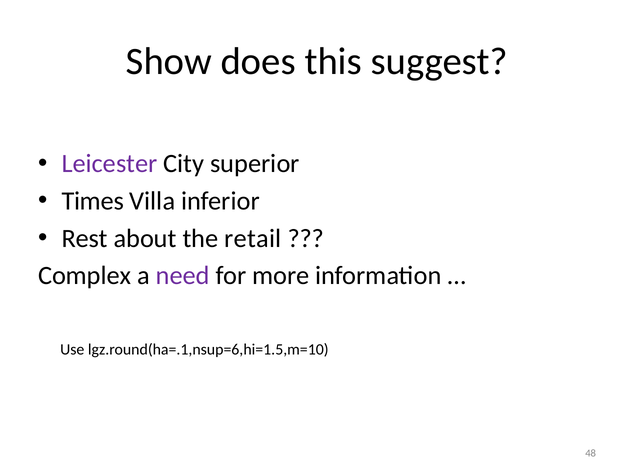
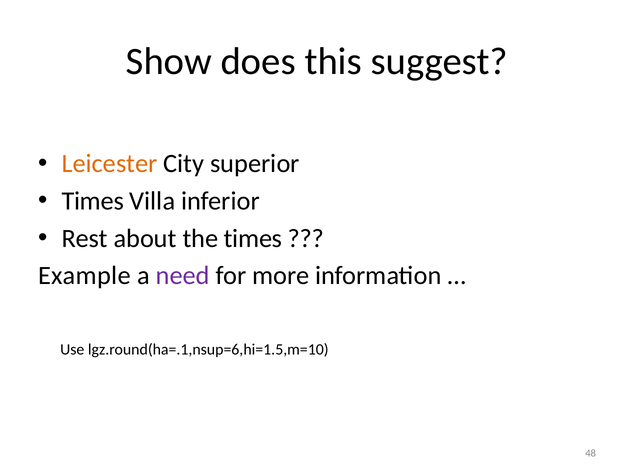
Leicester colour: purple -> orange (110, 164)
the retail: retail -> times (253, 239)
Complex: Complex -> Example (84, 276)
